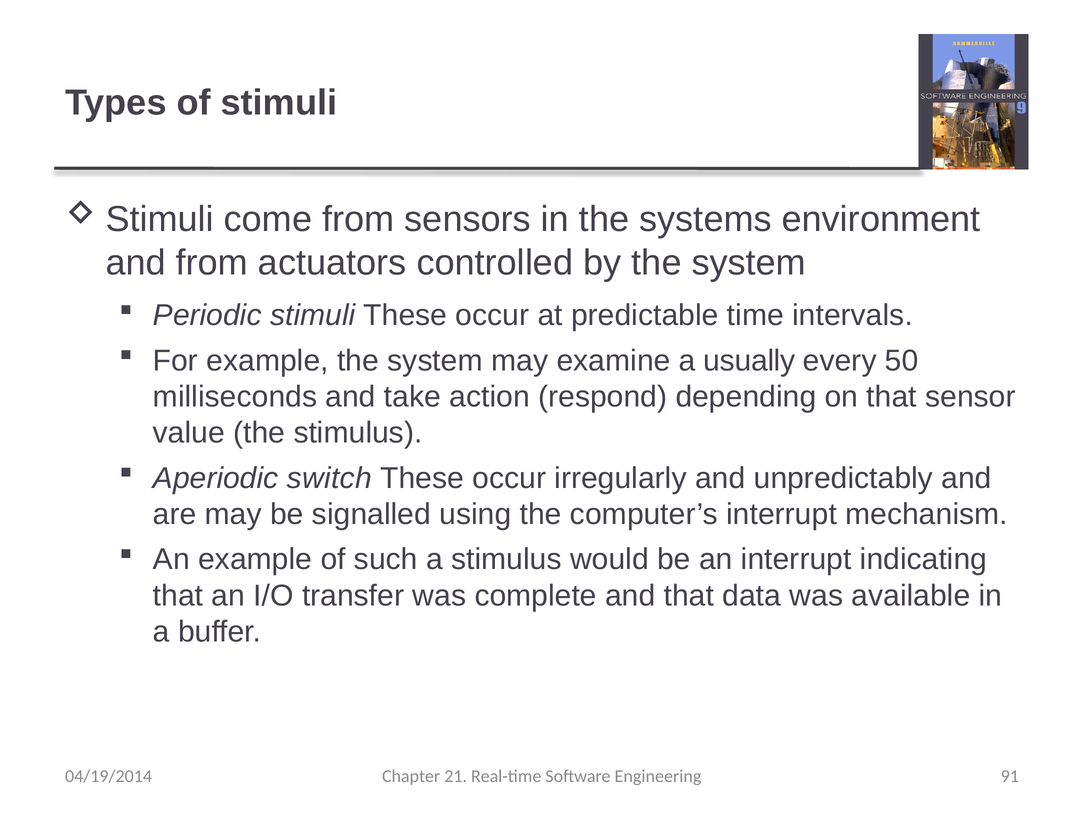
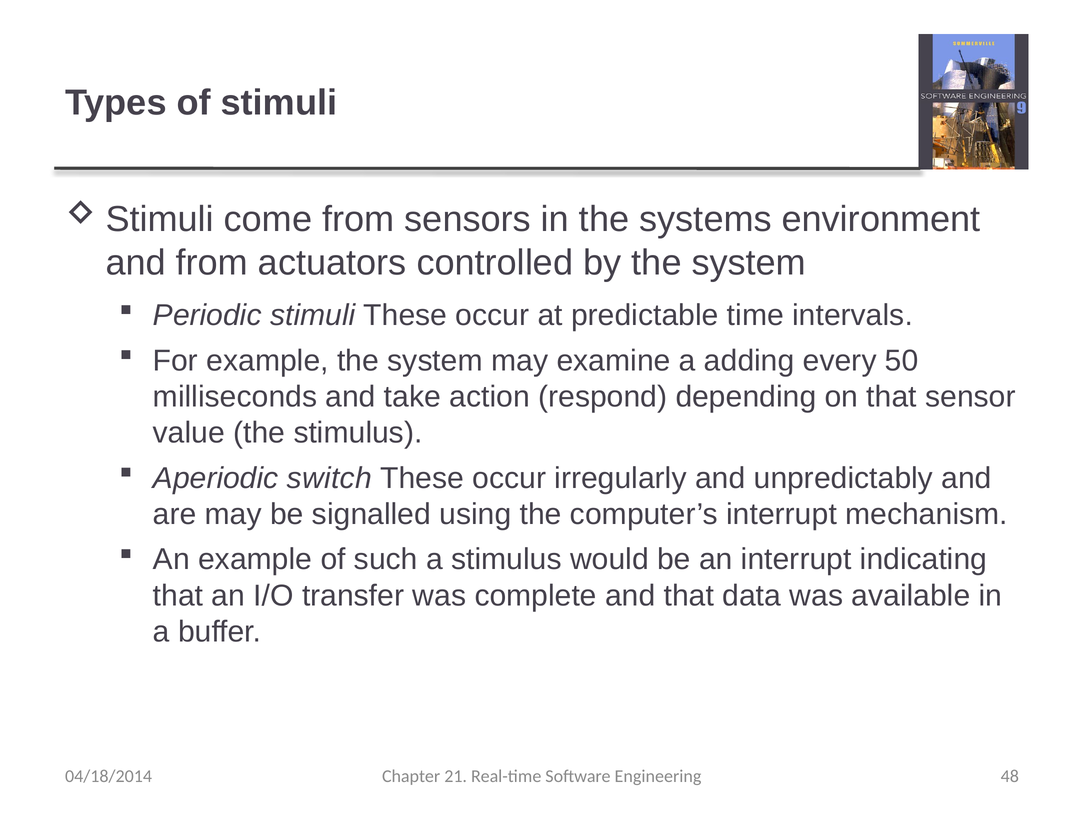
usually: usually -> adding (749, 361)
91: 91 -> 48 (1010, 776)
04/19/2014: 04/19/2014 -> 04/18/2014 (109, 776)
